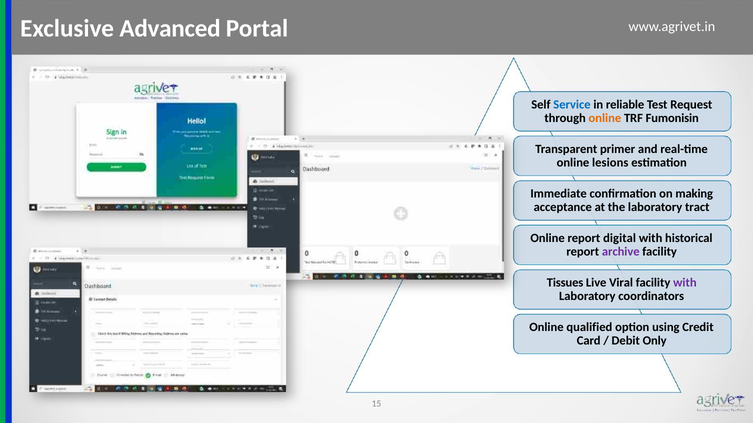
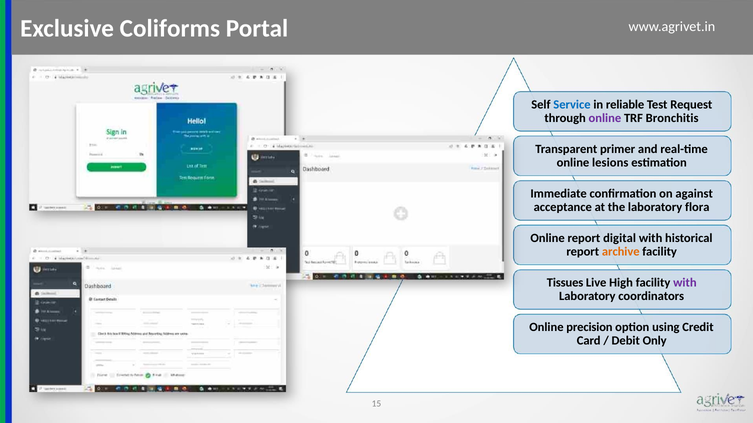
Advanced: Advanced -> Coliforms (170, 28)
online colour: orange -> purple (605, 118)
Fumonisin: Fumonisin -> Bronchitis (672, 118)
making: making -> against (694, 194)
tract: tract -> flora (697, 208)
archive colour: purple -> orange (621, 252)
Viral: Viral -> High (621, 283)
qualified: qualified -> precision (589, 328)
